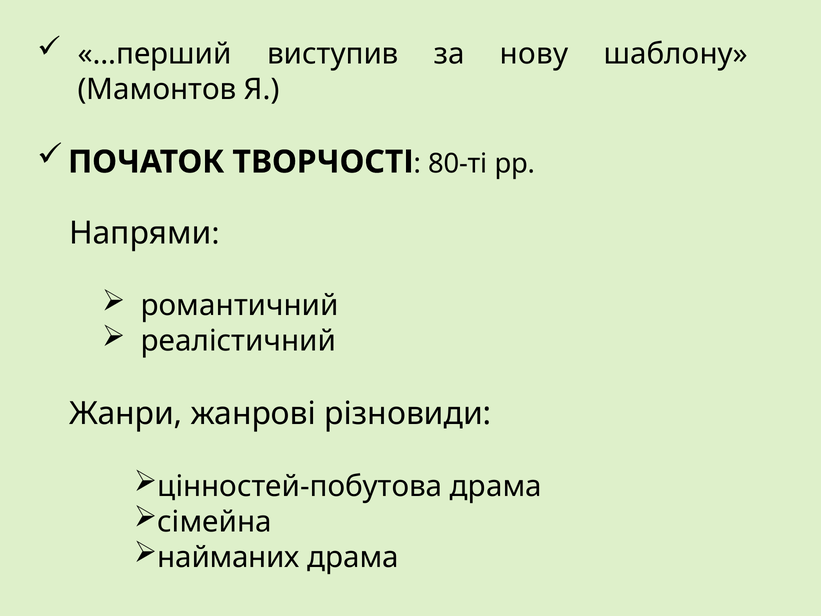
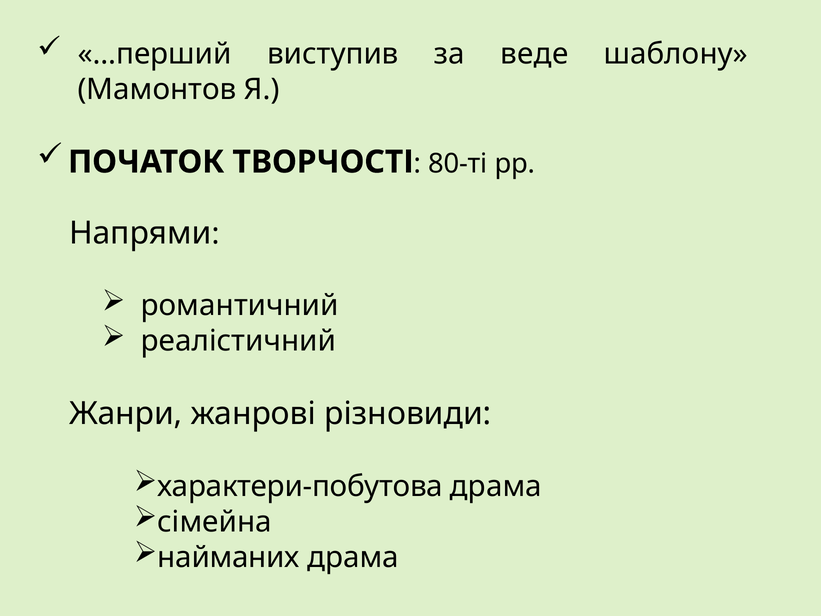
нову: нову -> веде (534, 54)
цінностей-побутова: цінностей-побутова -> характери-побутова (300, 486)
